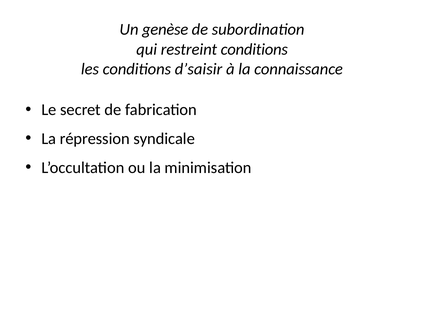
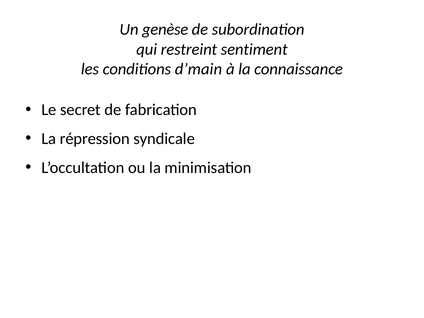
restreint conditions: conditions -> sentiment (254, 49)
d’saisir: d’saisir -> d’main (198, 69)
